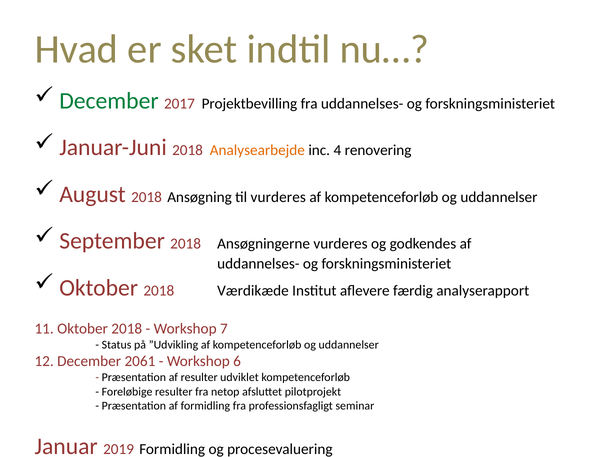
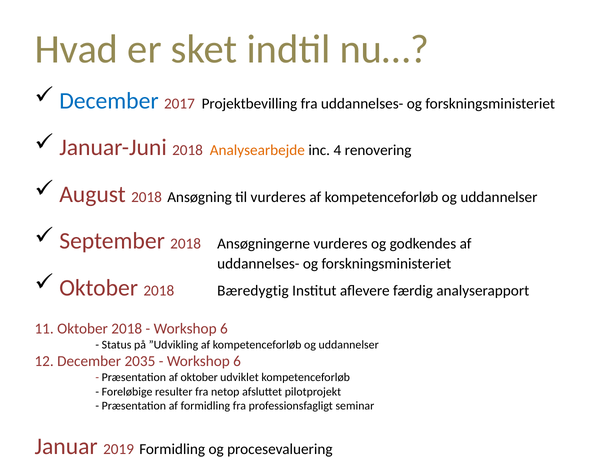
December colour: green -> blue (109, 101)
Værdikæde: Værdikæde -> Bæredygtig (253, 290)
7: 7 -> 6 (224, 329)
2061: 2061 -> 2035 (140, 361)
af resulter: resulter -> oktober (199, 377)
